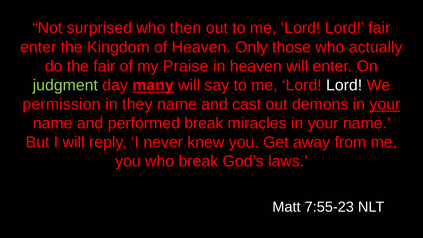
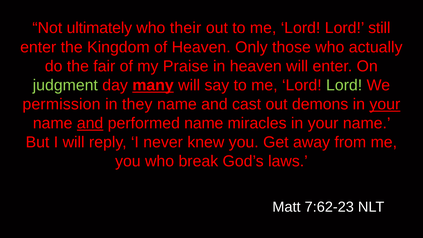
surprised: surprised -> ultimately (99, 28)
then: then -> their (186, 28)
Lord fair: fair -> still (379, 28)
Lord colour: white -> light green (344, 85)
and underline: none -> present (90, 123)
performed break: break -> name (204, 123)
7:55-23: 7:55-23 -> 7:62-23 (329, 207)
